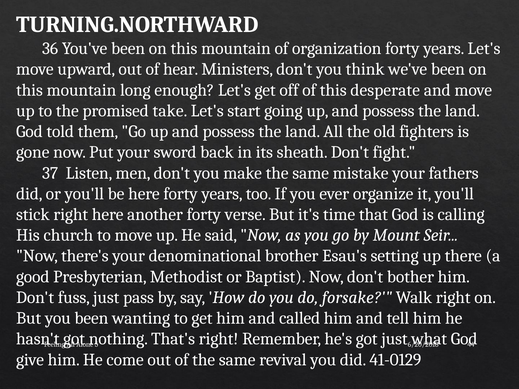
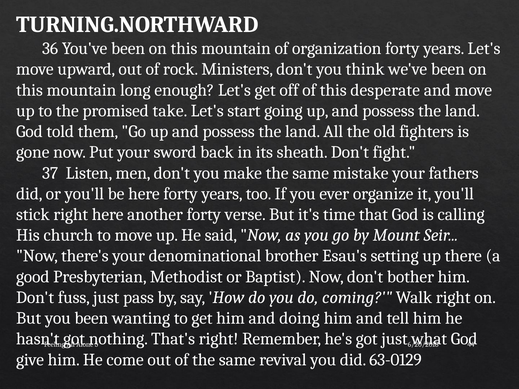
hear: hear -> rock (181, 69)
forsake: forsake -> coming (357, 298)
called: called -> doing (299, 318)
41-0129: 41-0129 -> 63-0129 (395, 360)
